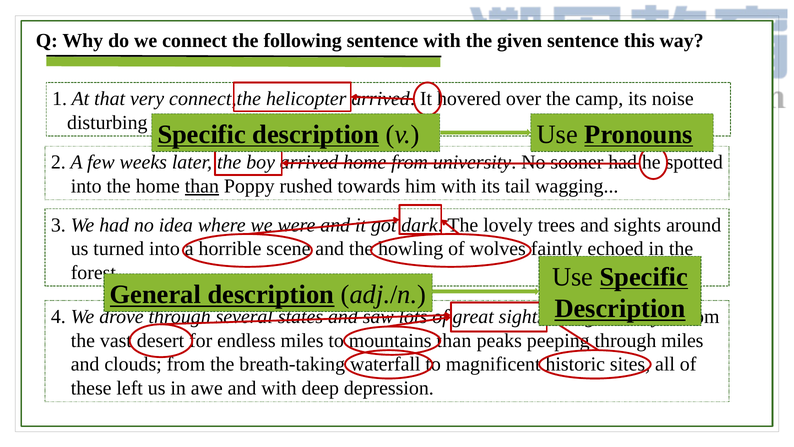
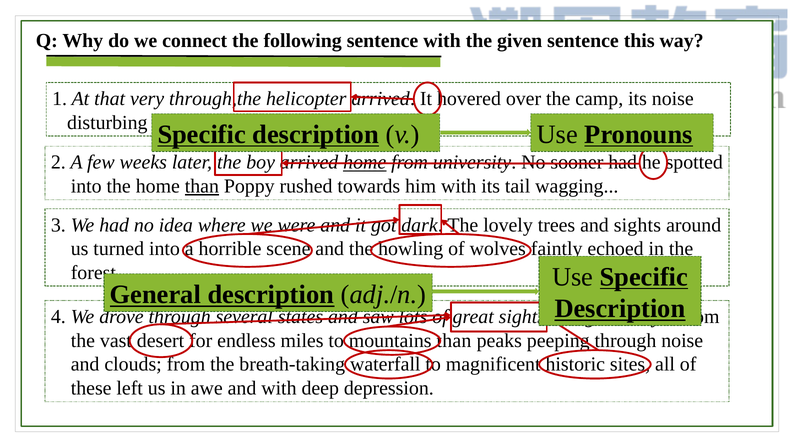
connect,the: connect,the -> through,the (215, 99)
home underline: none -> present (365, 162)
through miles: miles -> noise (682, 340)
